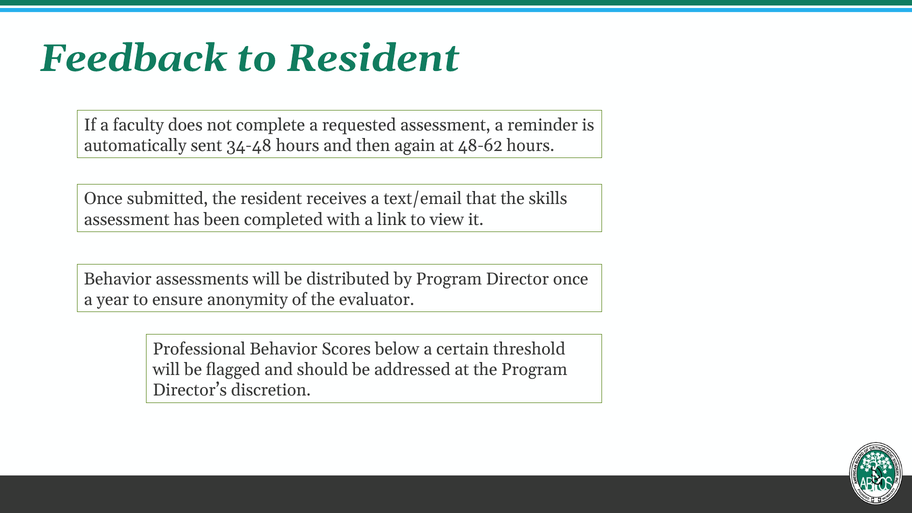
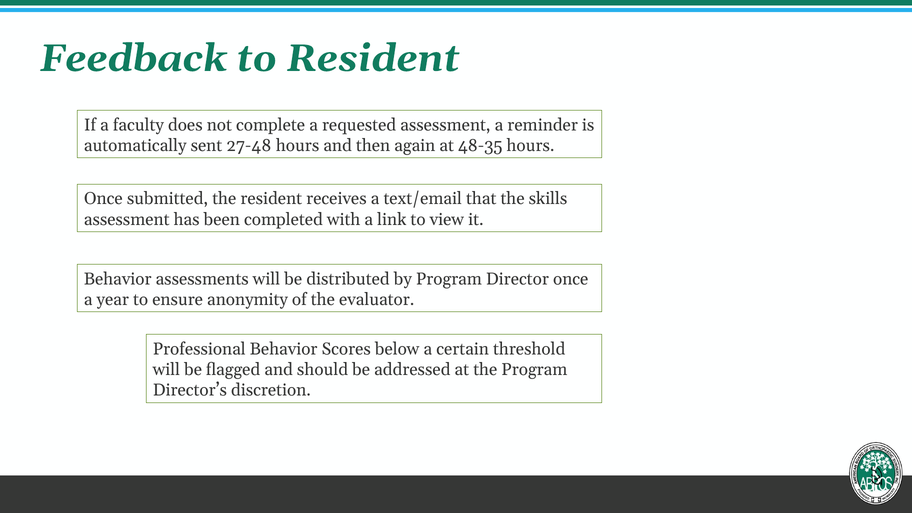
34-48: 34-48 -> 27-48 (249, 145)
48-62: 48-62 -> 48-35 (480, 145)
